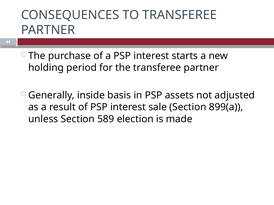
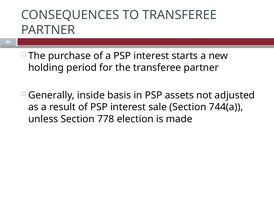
899(a: 899(a -> 744(a (226, 107)
589: 589 -> 778 (106, 119)
